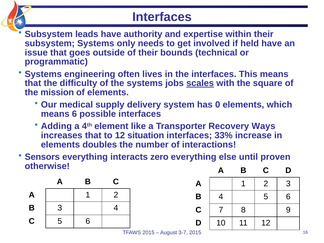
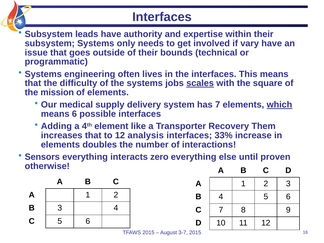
held: held -> vary (250, 43)
has 0: 0 -> 7 (218, 105)
which underline: none -> present (279, 105)
Ways: Ways -> Them (264, 126)
situation: situation -> analysis (146, 135)
